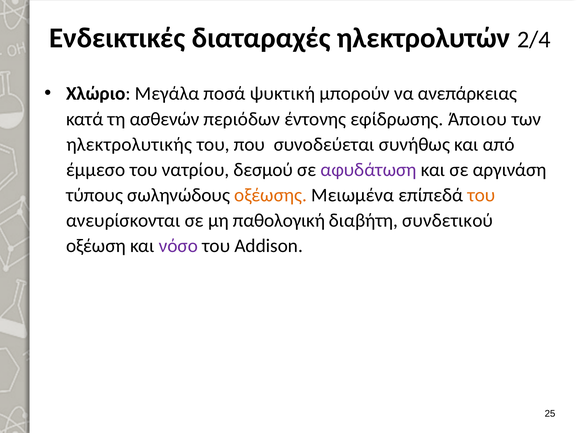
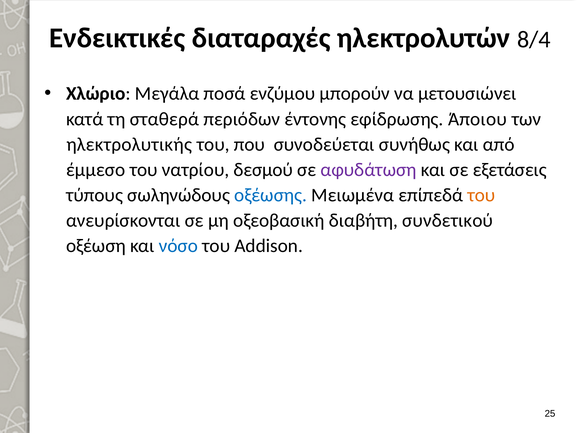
2/4: 2/4 -> 8/4 (534, 40)
ψυκτική: ψυκτική -> ενζύμου (283, 94)
ανεπάρκειας: ανεπάρκειας -> μετουσιώνει (467, 94)
ασθενών: ασθενών -> σταθερά (164, 119)
αργινάση: αργινάση -> εξετάσεις (510, 170)
οξέωσης colour: orange -> blue (271, 195)
παθολογική: παθολογική -> οξεοβασική (279, 220)
νόσο colour: purple -> blue (178, 246)
